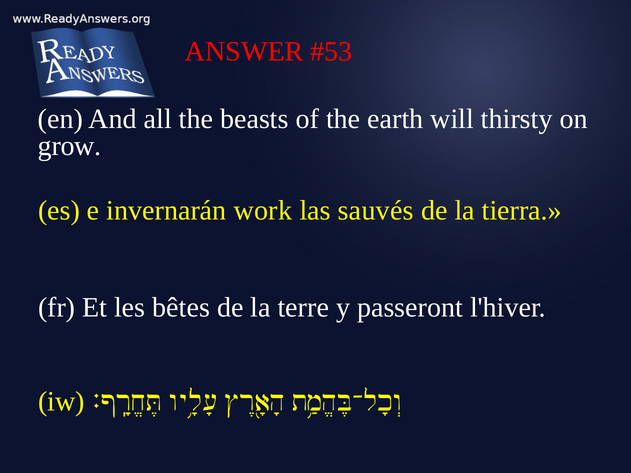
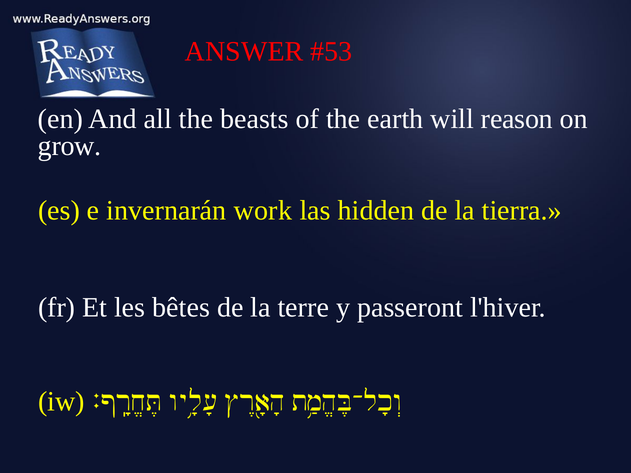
thirsty: thirsty -> reason (517, 119)
sauvés: sauvés -> hidden (376, 211)
